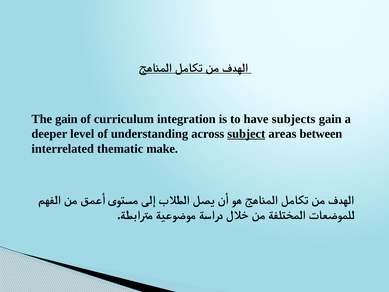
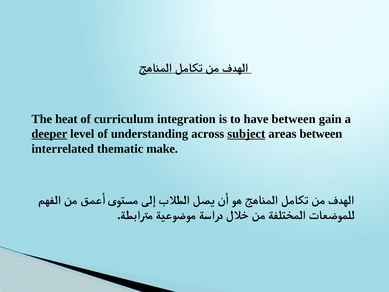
The gain: gain -> heat (66, 119)
have subjects: subjects -> between (294, 119)
deeper underline: none -> present (49, 134)
